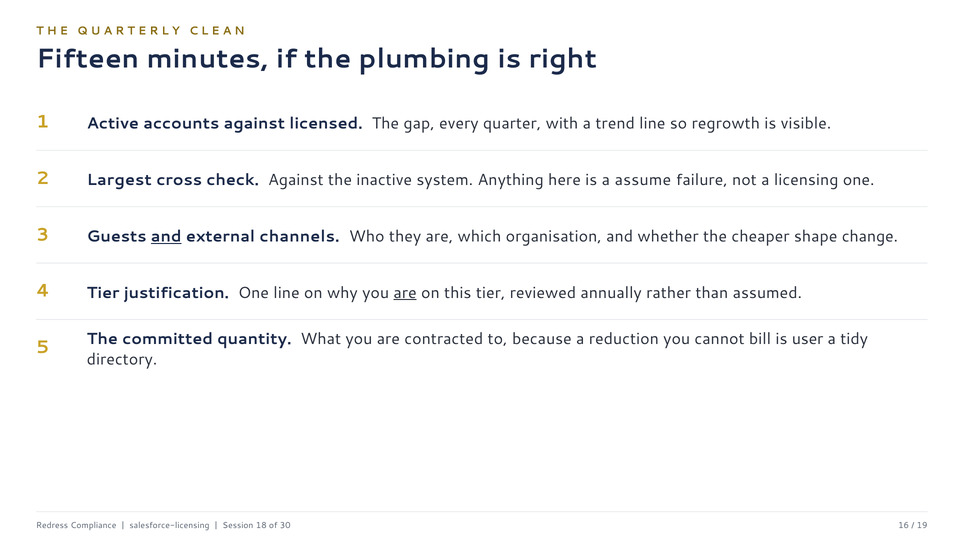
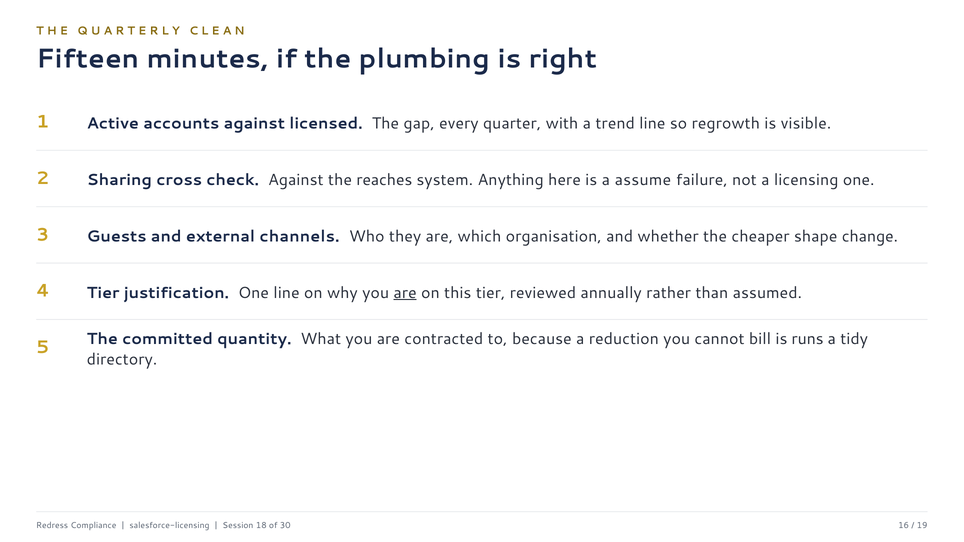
Largest: Largest -> Sharing (119, 180)
inactive: inactive -> reaches (384, 180)
and underline: present -> none (166, 237)
user: user -> runs (808, 339)
